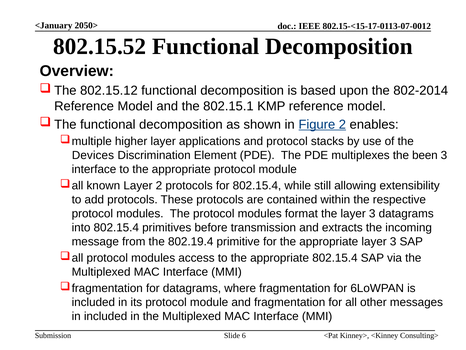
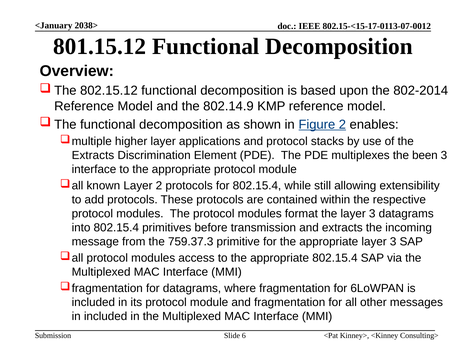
2050>: 2050> -> 2038> (86, 25)
802.15.52: 802.15.52 -> 801.15.12 (100, 46)
802.15.1: 802.15.1 -> 802.14.9 (228, 106)
Devices: Devices -> Extracts (93, 155)
802.19.4: 802.19.4 -> 759.37.3 (191, 241)
